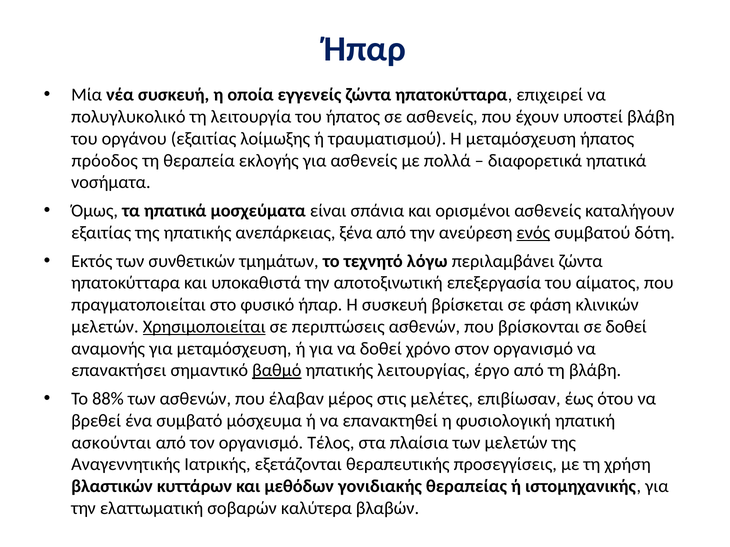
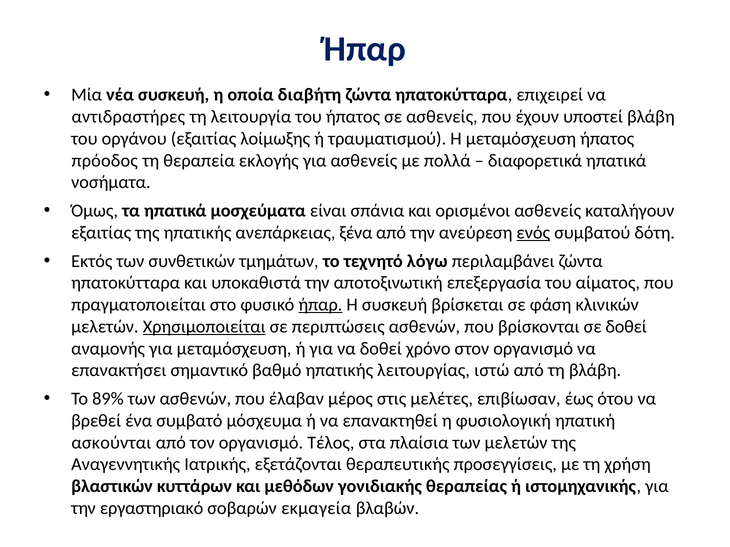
εγγενείς: εγγενείς -> διαβήτη (309, 95)
πολυγλυκολικό: πολυγλυκολικό -> αντιδραστήρες (128, 117)
ήπαρ underline: none -> present (320, 305)
βαθμό underline: present -> none (277, 371)
έργο: έργο -> ιστώ (492, 371)
88%: 88% -> 89% (108, 399)
ελαττωματική: ελαττωματική -> εργαστηριακό (152, 509)
καλύτερα: καλύτερα -> εκμαγεία (316, 509)
